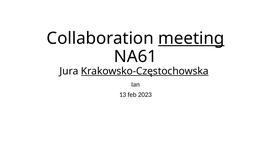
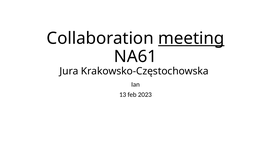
Krakowsko-Częstochowska underline: present -> none (145, 71)
